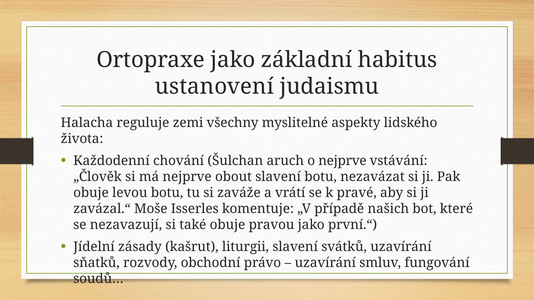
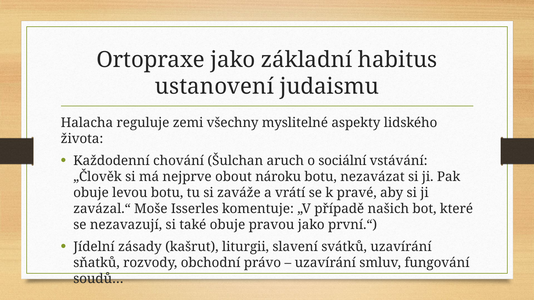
o nejprve: nejprve -> sociální (342, 161)
obout slavení: slavení -> nároku (278, 177)
